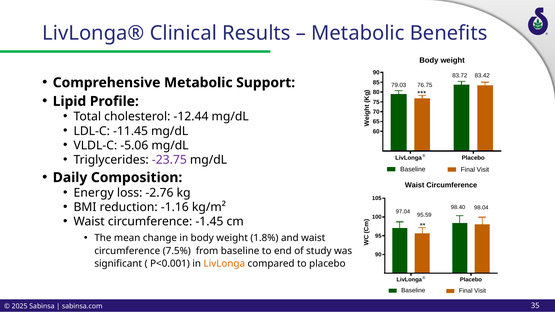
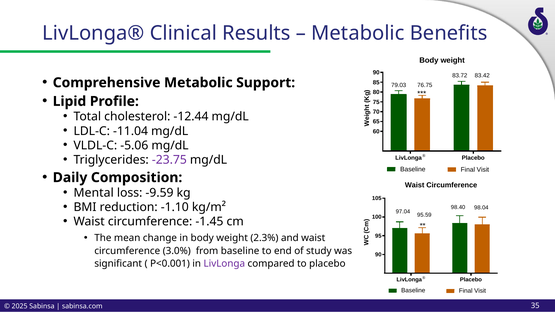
-11.45: -11.45 -> -11.04 (131, 131)
Energy: Energy -> Mental (94, 193)
-2.76: -2.76 -> -9.59 (159, 193)
-1.16: -1.16 -> -1.10 (175, 207)
1.8%: 1.8% -> 2.3% (264, 238)
7.5%: 7.5% -> 3.0% (177, 251)
LivLonga colour: orange -> purple (224, 264)
